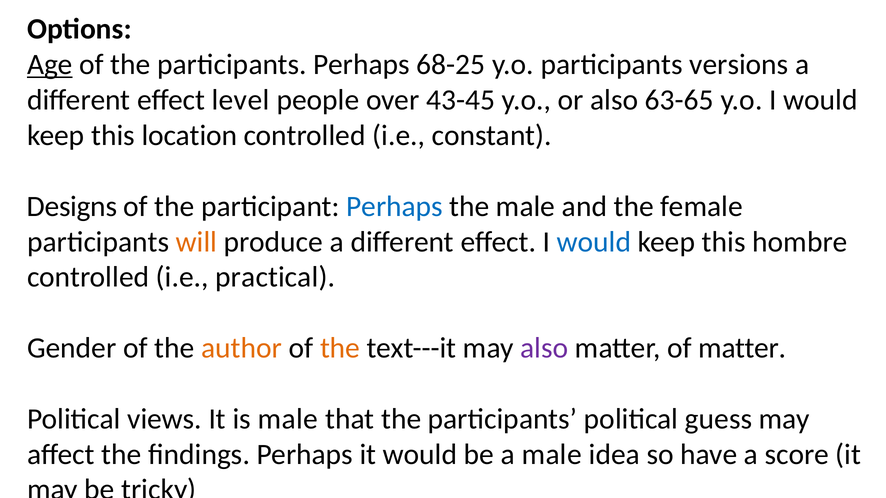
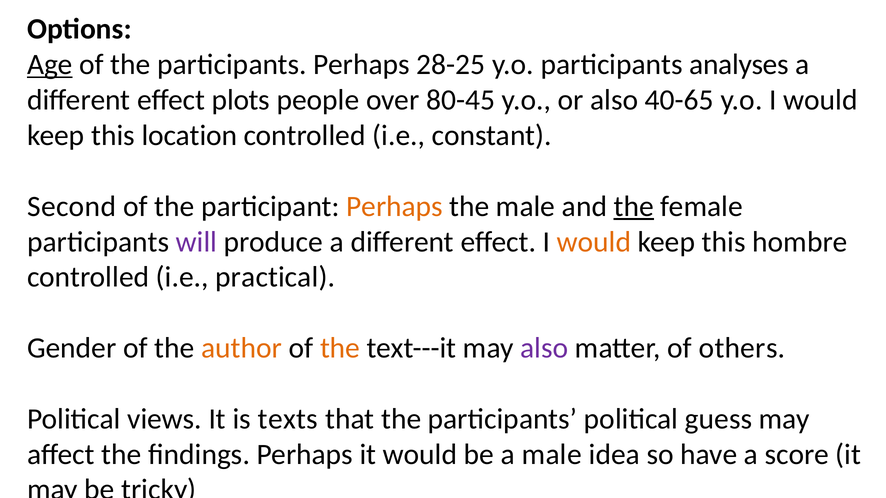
68-25: 68-25 -> 28-25 (451, 65)
versions: versions -> analyses (739, 65)
level: level -> plots (241, 100)
43-45: 43-45 -> 80-45 (461, 100)
63-65: 63-65 -> 40-65 (679, 100)
Designs: Designs -> Second (72, 207)
Perhaps colour: blue -> orange (394, 207)
the underline: none -> present (634, 207)
will colour: orange -> purple (197, 242)
would colour: blue -> orange (594, 242)
of matter: matter -> others (742, 348)
is male: male -> texts (288, 419)
